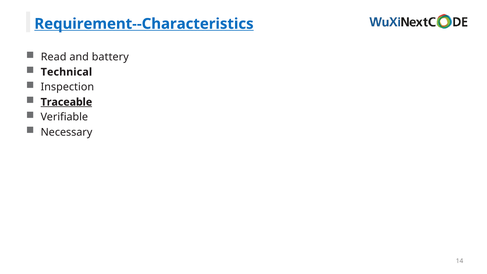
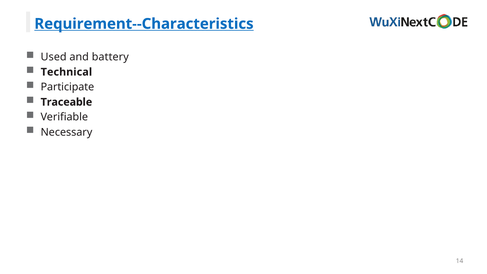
Read: Read -> Used (54, 57)
Inspection: Inspection -> Participate (67, 87)
Traceable underline: present -> none (66, 102)
